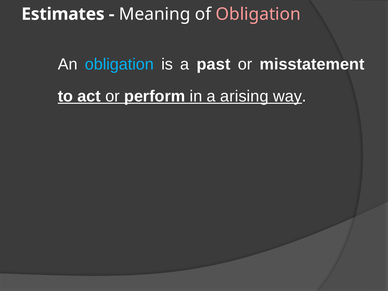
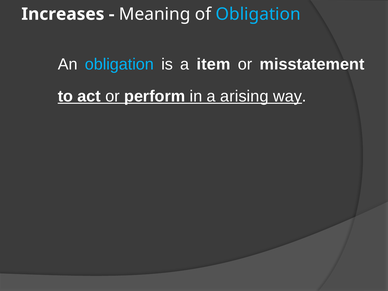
Estimates: Estimates -> Increases (63, 14)
Obligation colour: pink -> light blue (258, 14)
past: past -> item (214, 64)
